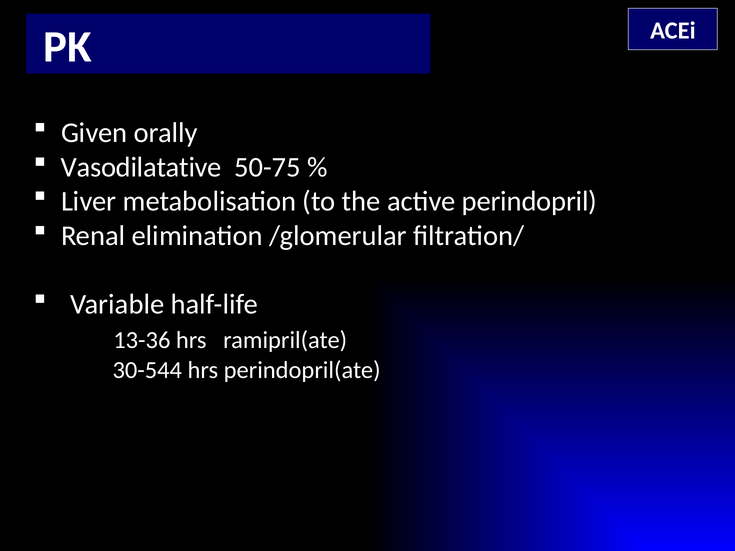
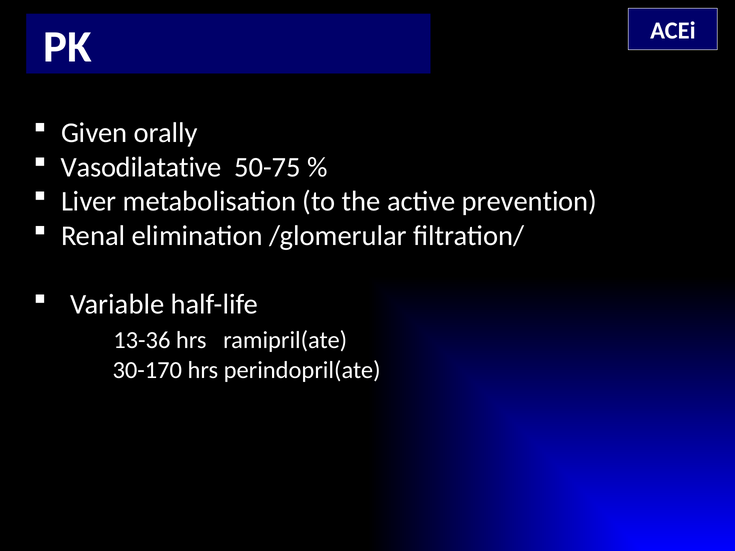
perindopril: perindopril -> prevention (529, 202)
30-544: 30-544 -> 30-170 (147, 370)
